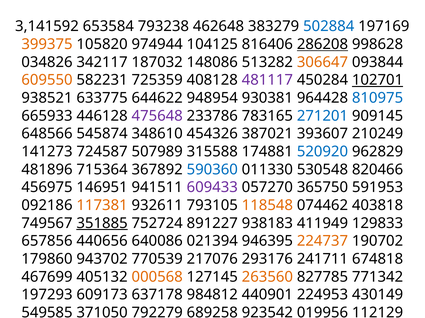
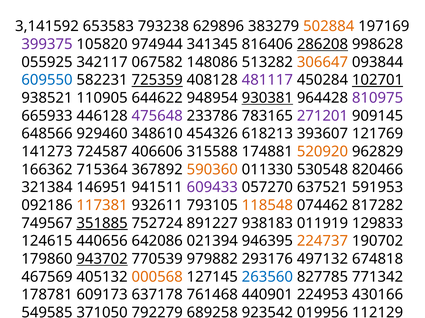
653584: 653584 -> 653583 (108, 26)
462648: 462648 -> 629896 (218, 26)
502884 colour: blue -> orange (329, 26)
399375 colour: orange -> purple (47, 44)
104125: 104125 -> 341345 (212, 44)
034826: 034826 -> 055925 (47, 62)
187032: 187032 -> 067582 (157, 62)
609550 colour: orange -> blue (47, 80)
725359 underline: none -> present (157, 80)
633775: 633775 -> 110905 (102, 98)
930381 underline: none -> present (267, 98)
810975 colour: blue -> purple (378, 98)
271201 colour: blue -> purple (322, 116)
545874: 545874 -> 929460 (102, 134)
387021: 387021 -> 618213 (267, 134)
210249: 210249 -> 121769 (378, 134)
507989: 507989 -> 406606 (157, 152)
520920 colour: blue -> orange (322, 152)
481896: 481896 -> 166362 (47, 170)
590360 colour: blue -> orange (212, 170)
456975: 456975 -> 321384 (47, 188)
365750: 365750 -> 637521 (322, 188)
403818: 403818 -> 817282 (378, 206)
411949: 411949 -> 011919 (322, 224)
657856: 657856 -> 124615 (47, 242)
640086: 640086 -> 642086 (157, 242)
943702 underline: none -> present (102, 259)
217076: 217076 -> 979882 (212, 259)
241711: 241711 -> 497132 (322, 259)
467699: 467699 -> 467569 (47, 277)
263560 colour: orange -> blue (267, 277)
197293: 197293 -> 178781 (47, 295)
984812: 984812 -> 761468 (212, 295)
430149: 430149 -> 430166 (378, 295)
